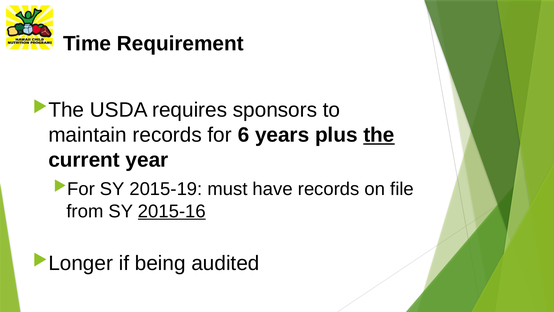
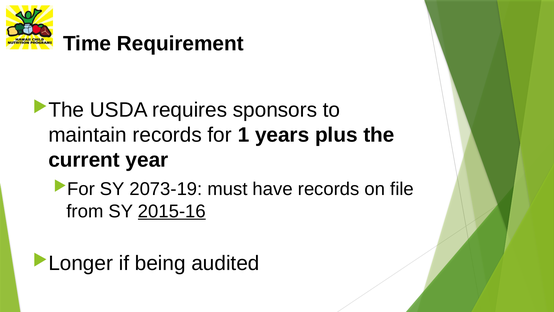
6: 6 -> 1 (243, 135)
the underline: present -> none (379, 135)
2015-19: 2015-19 -> 2073-19 (166, 189)
